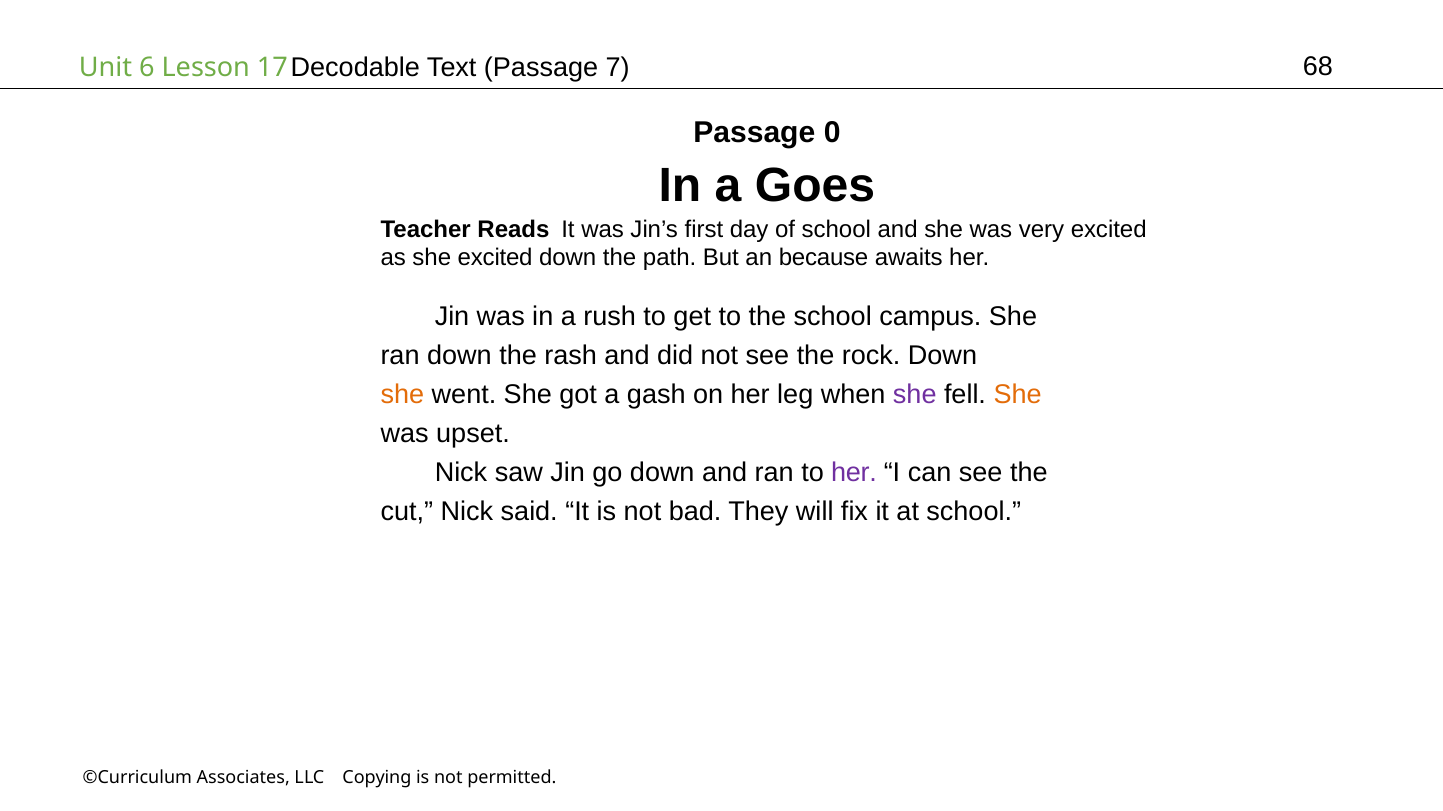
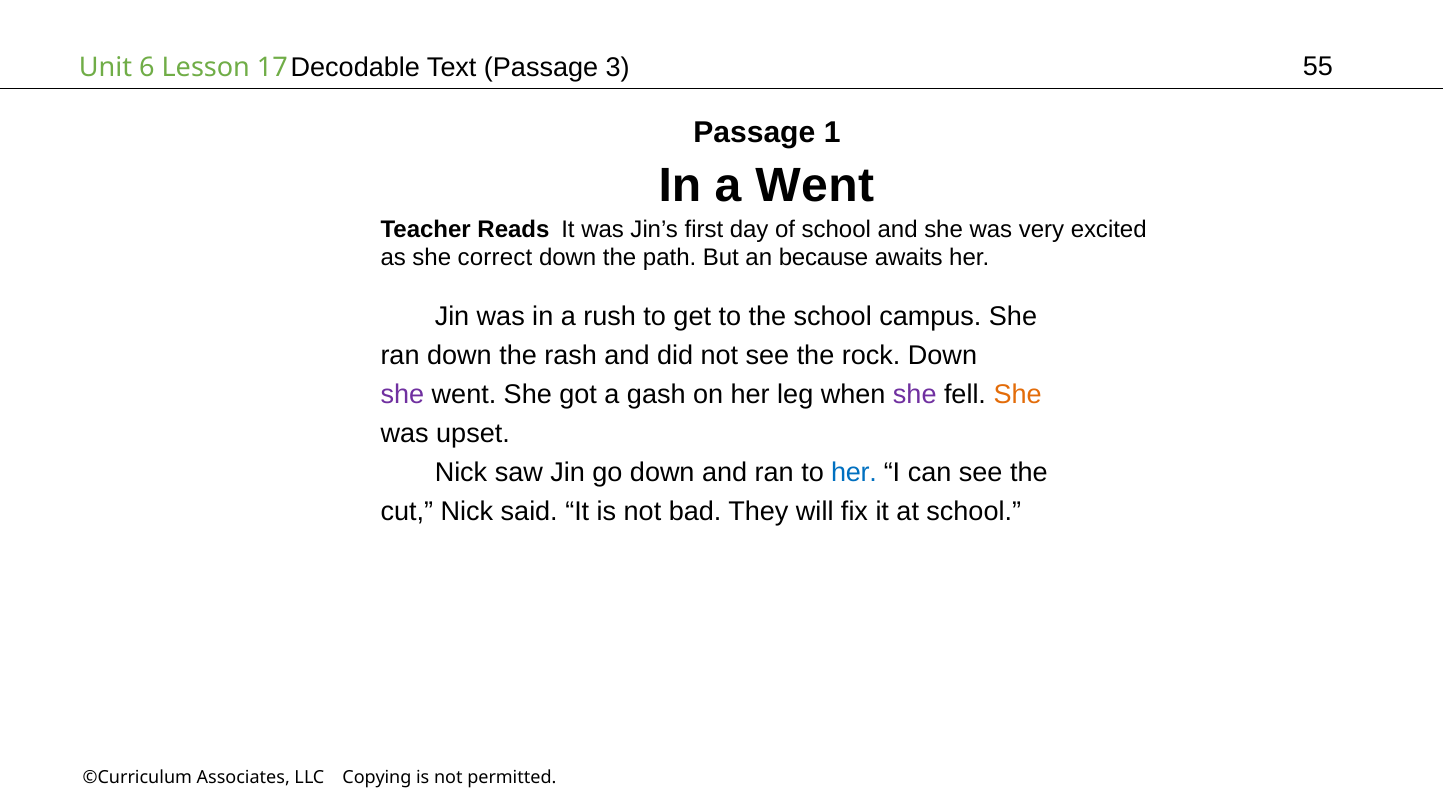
7: 7 -> 3 (618, 68)
68: 68 -> 55 (1318, 67)
0: 0 -> 1 (832, 133)
a Goes: Goes -> Went (815, 186)
she excited: excited -> correct (495, 258)
she colour: orange -> purple (402, 395)
her colour: purple -> blue (854, 473)
